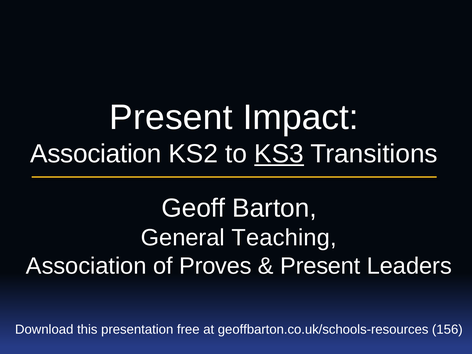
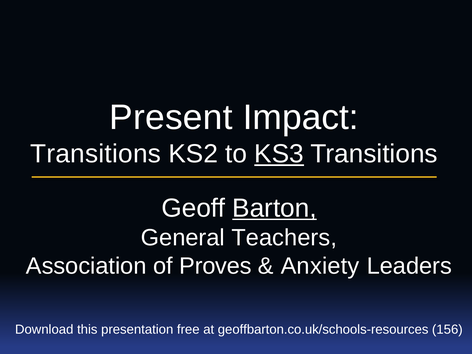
Association: Association -> Transitions (96, 154)
Barton underline: none -> present (274, 208)
Teaching: Teaching -> Teachers (284, 238)
Present: Present -> Anxiety (320, 266)
